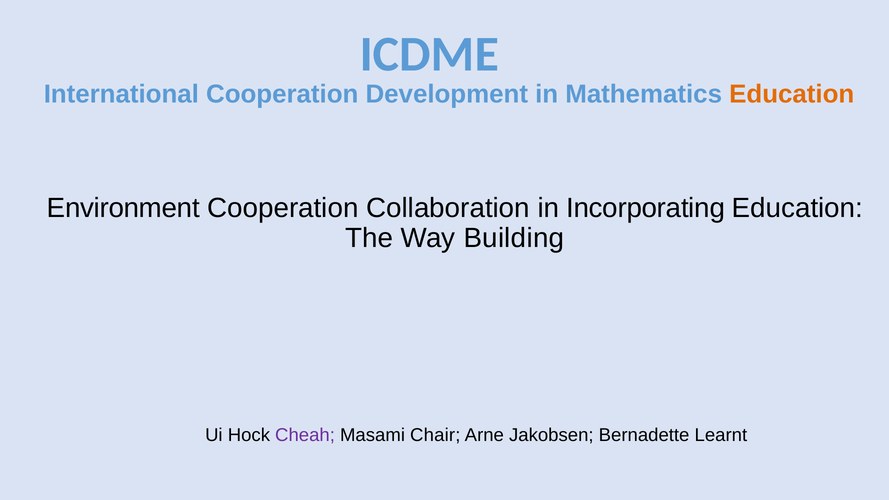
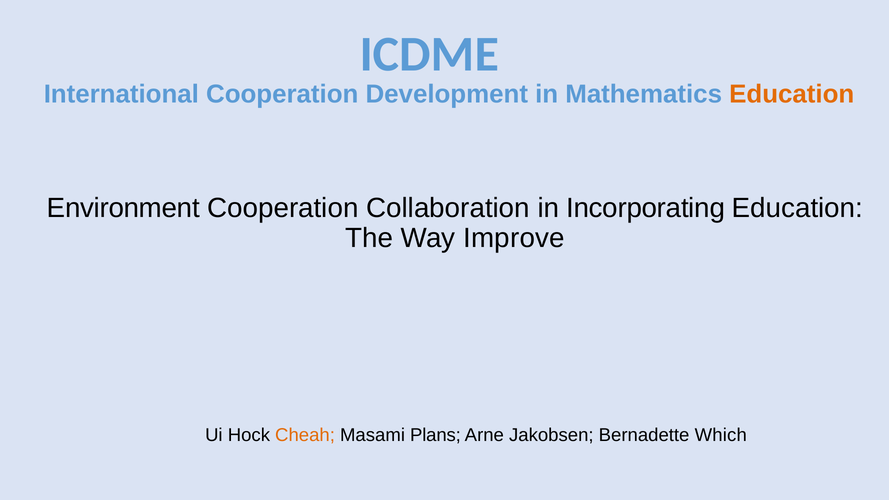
Building: Building -> Improve (514, 238)
Cheah colour: purple -> orange (305, 435)
Chair: Chair -> Plans (435, 435)
Learnt: Learnt -> Which (721, 435)
